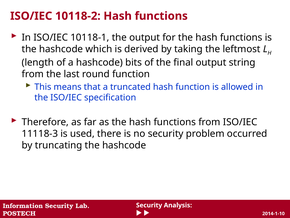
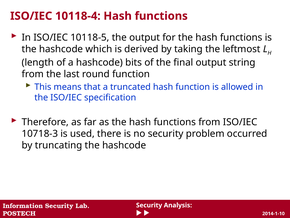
10118-2: 10118-2 -> 10118-4 (78, 16)
10118-1: 10118-1 -> 10118-5 (90, 37)
11118-3: 11118-3 -> 10718-3 (40, 133)
